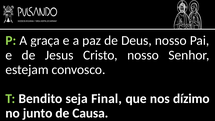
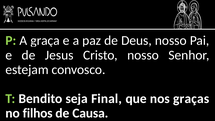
dízimo: dízimo -> graças (191, 99)
junto: junto -> filhos (38, 113)
